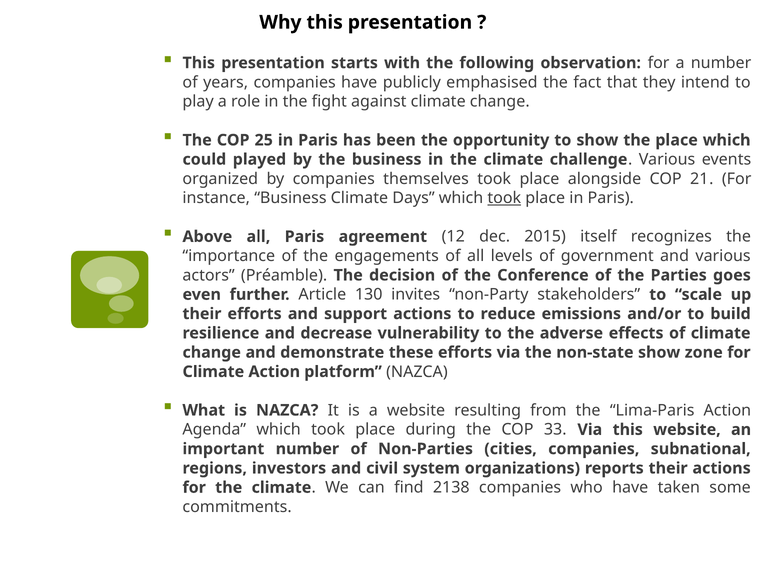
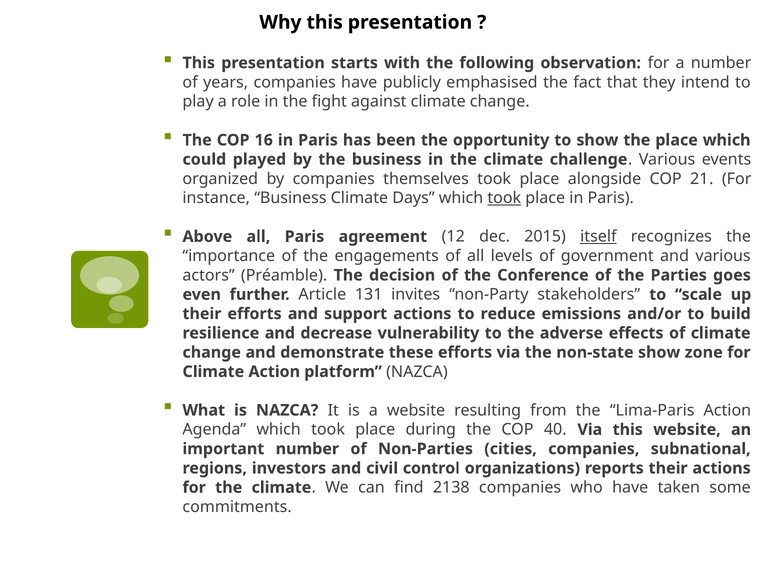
25: 25 -> 16 (264, 140)
itself underline: none -> present (598, 237)
130: 130 -> 131 (369, 294)
33: 33 -> 40 (555, 430)
system: system -> control (431, 468)
